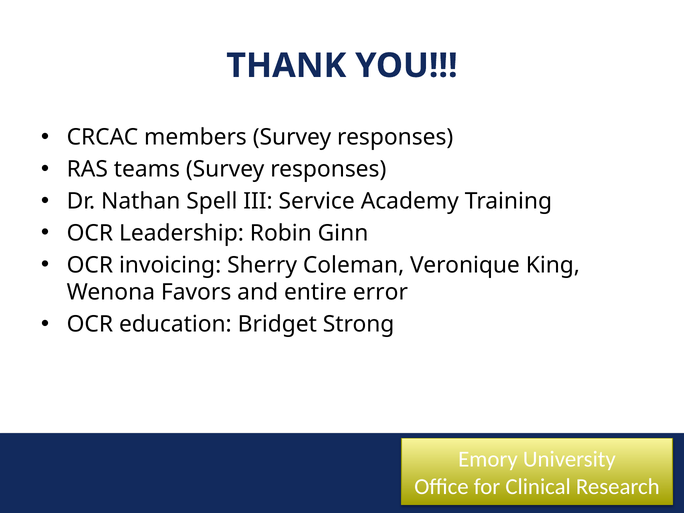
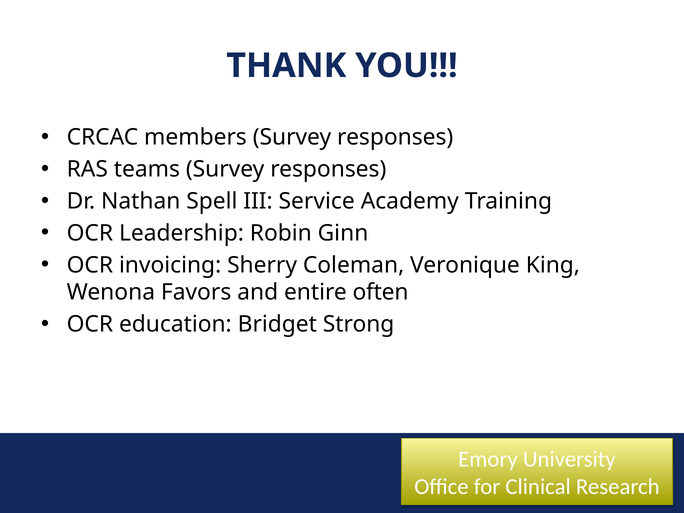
error: error -> often (381, 292)
